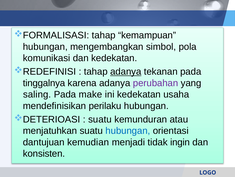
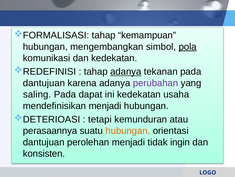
pola underline: none -> present (188, 47)
tinggalnya: tinggalnya -> dantujuan (44, 83)
make: make -> dapat (91, 94)
mendefinisikan perilaku: perilaku -> menjadi (105, 105)
suatu: suatu -> tetapi (100, 119)
menjatuhkan: menjatuhkan -> perasaannya (50, 130)
hubungan colour: blue -> orange (128, 130)
kemudian: kemudian -> perolehan (88, 142)
